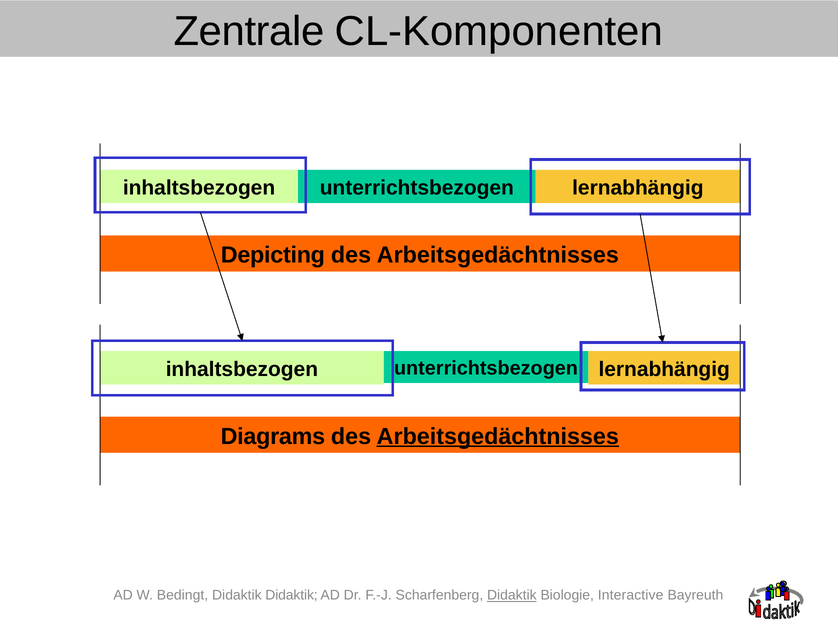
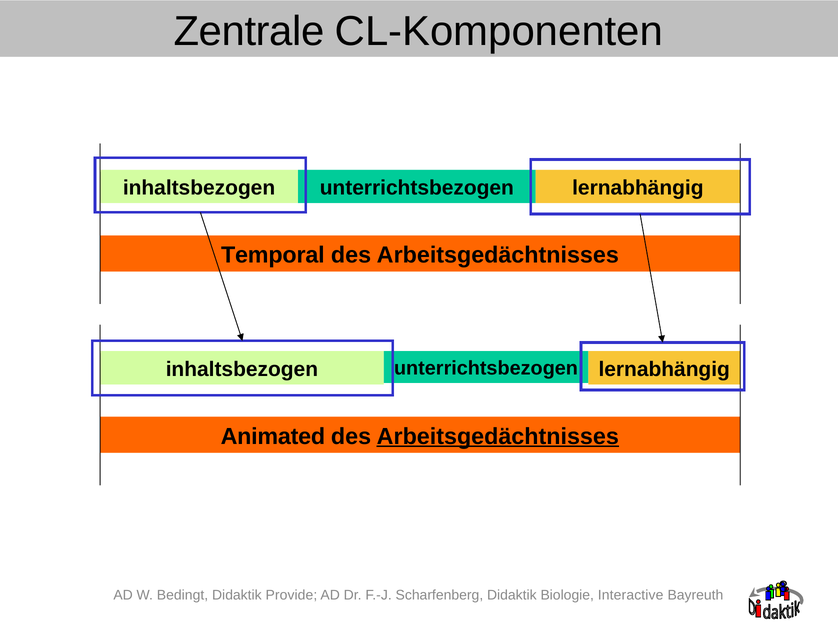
Depicting: Depicting -> Temporal (273, 255)
Diagrams: Diagrams -> Animated (273, 437)
Didaktik Didaktik: Didaktik -> Provide (291, 596)
Didaktik underline: present -> none (512, 596)
